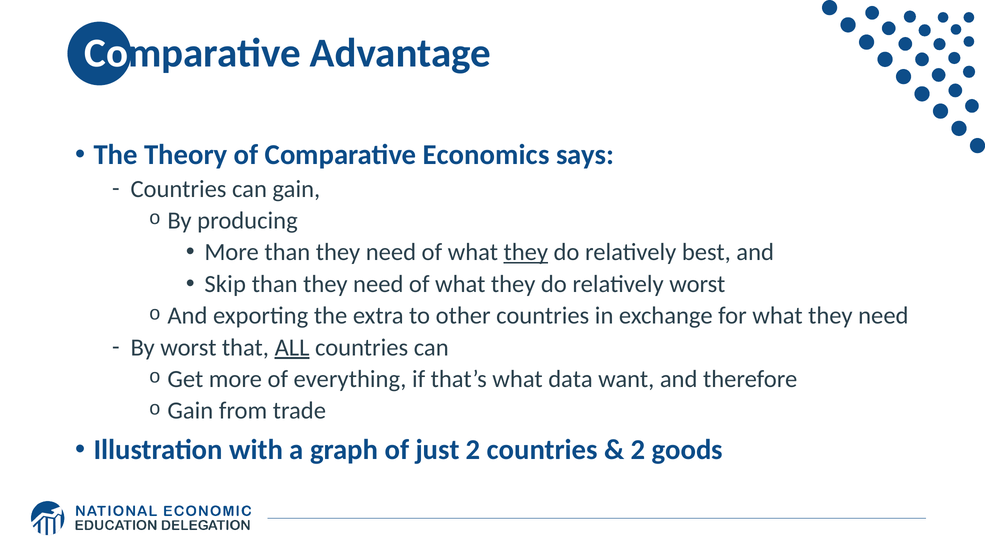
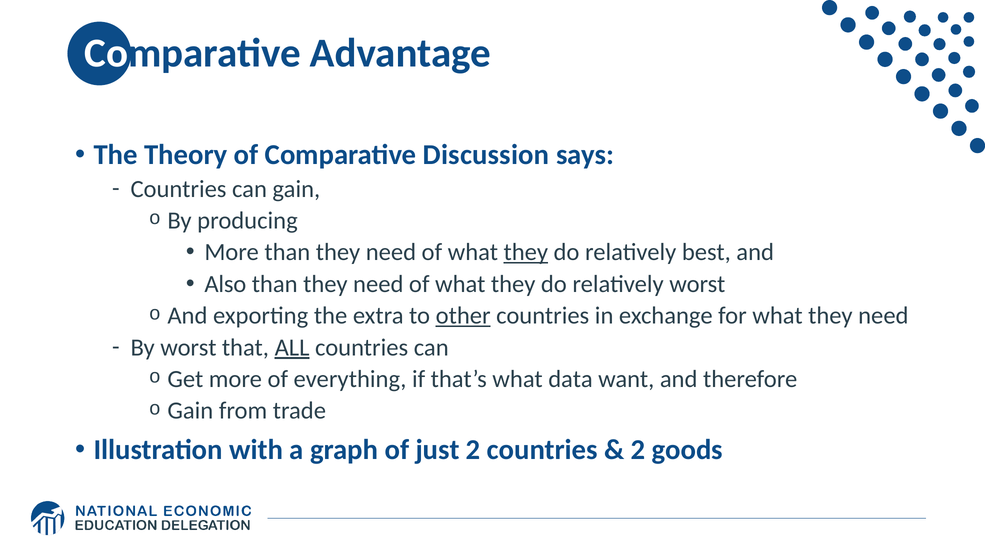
Economics: Economics -> Discussion (486, 155)
Skip: Skip -> Also (225, 284)
other underline: none -> present (463, 316)
